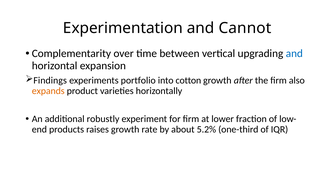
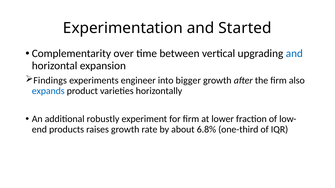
Cannot: Cannot -> Started (245, 28)
portfolio: portfolio -> engineer (138, 81)
cotton: cotton -> bigger (188, 81)
expands colour: orange -> blue (48, 91)
5.2%: 5.2% -> 6.8% (206, 130)
